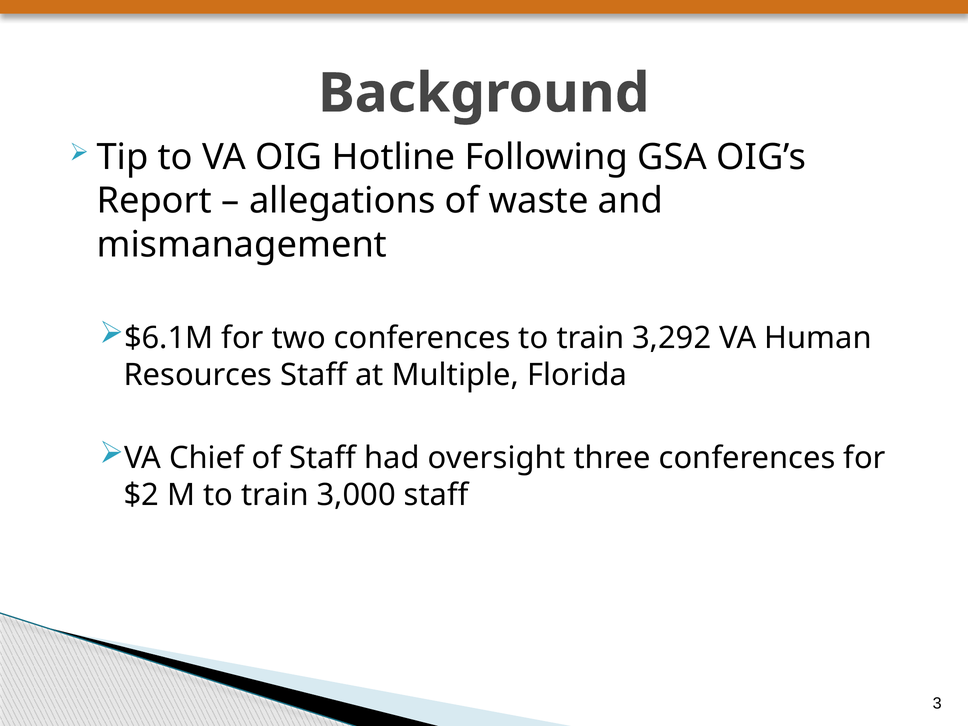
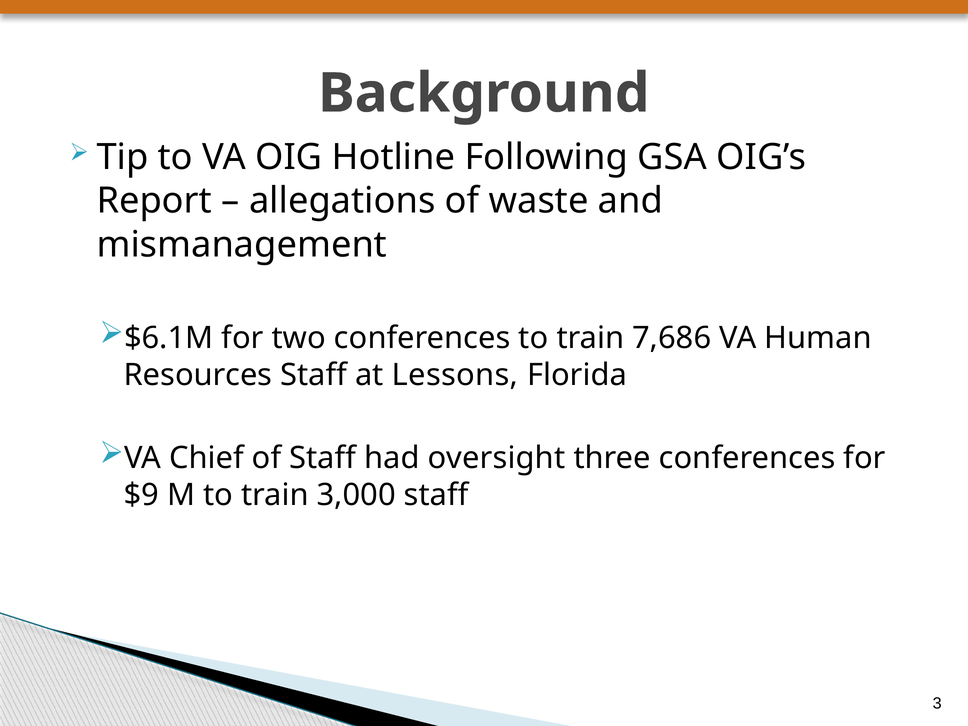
3,292: 3,292 -> 7,686 (672, 338)
Multiple: Multiple -> Lessons (455, 375)
$2: $2 -> $9 (141, 495)
